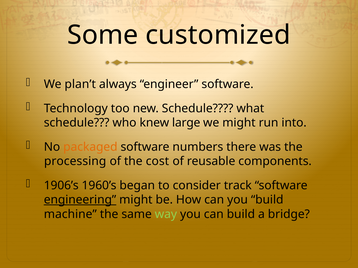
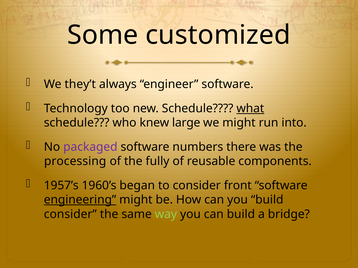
plan’t: plan’t -> they’t (80, 84)
what underline: none -> present (250, 109)
packaged colour: orange -> purple (90, 147)
cost: cost -> fully (157, 162)
1906’s: 1906’s -> 1957’s (61, 186)
track: track -> front (238, 186)
machine: machine -> consider (70, 214)
